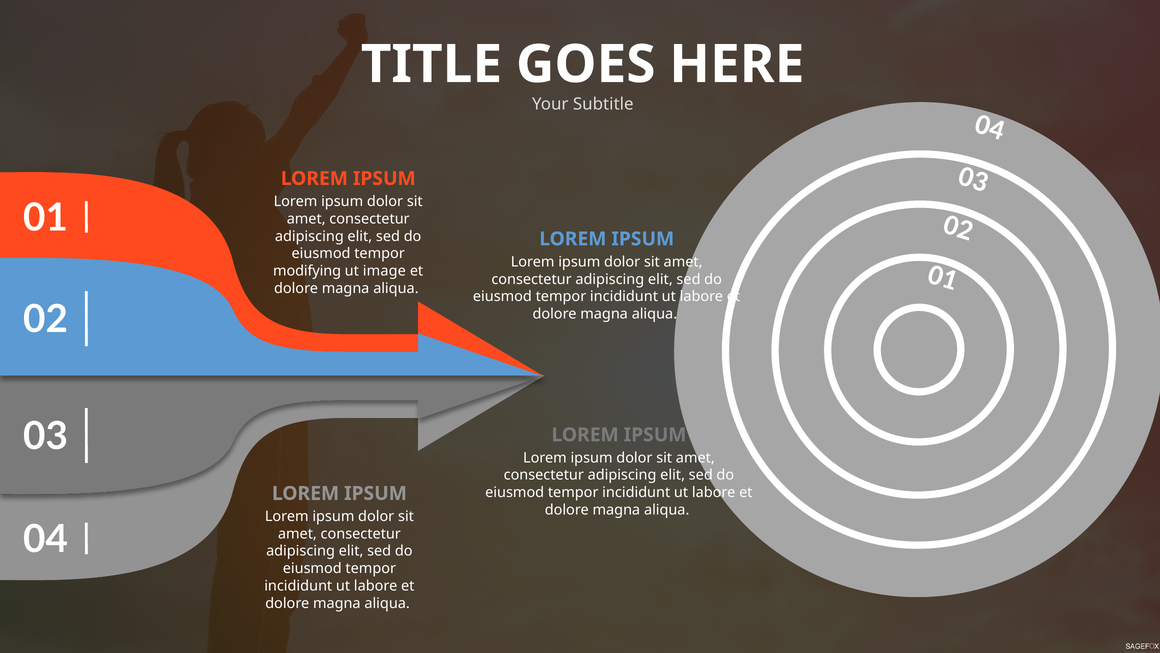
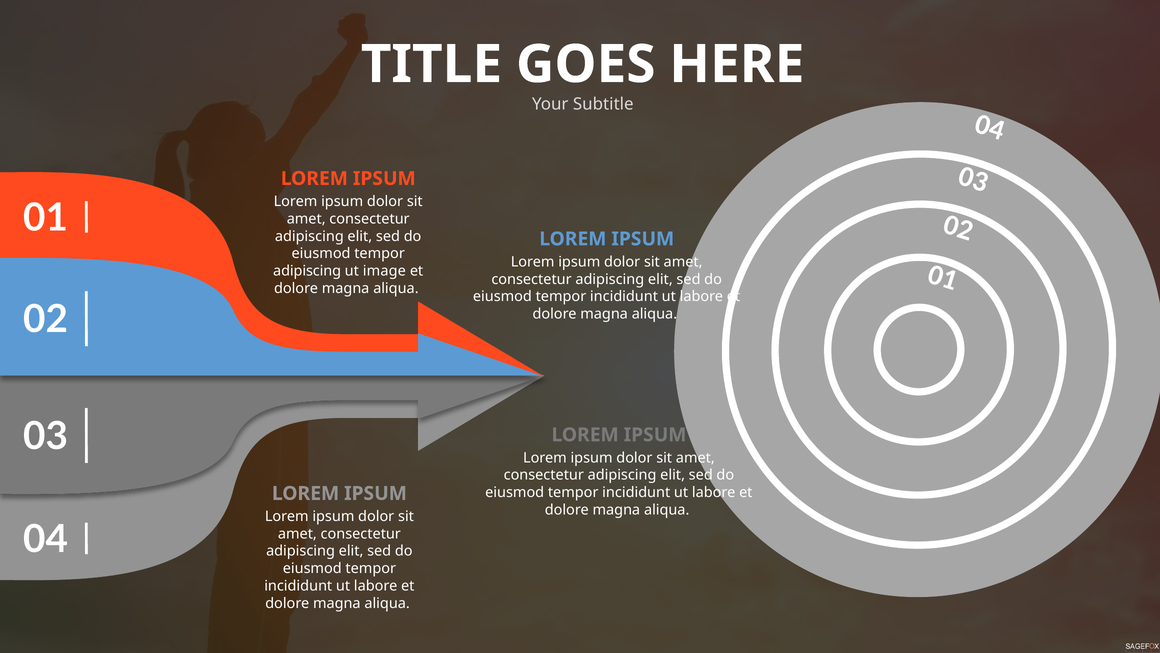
modifying: modifying -> adipiscing (307, 271)
